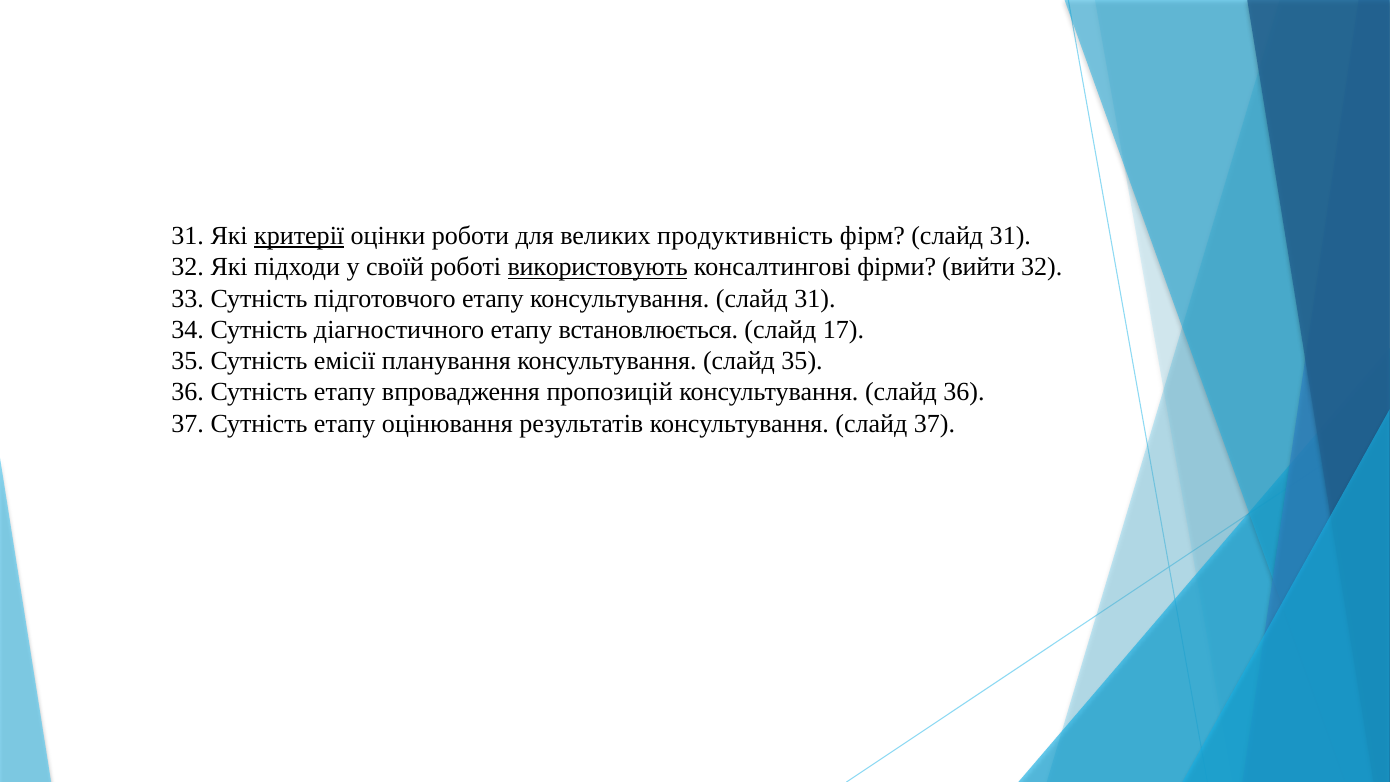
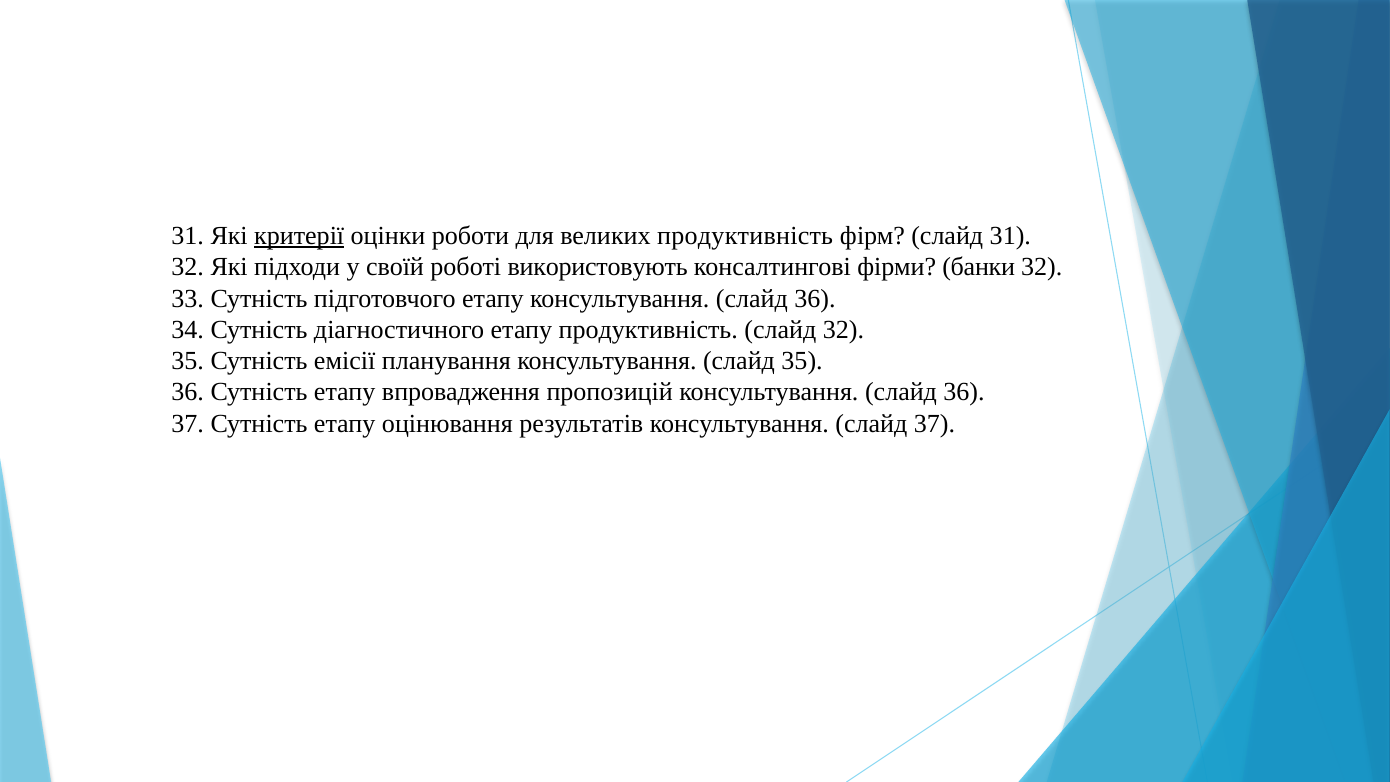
використовують underline: present -> none (598, 267)
вийти: вийти -> банки (979, 267)
етапу консультування слайд 31: 31 -> 36 (815, 298)
етапу встановлюється: встановлюється -> продуктивність (648, 330)
слайд 17: 17 -> 32 (843, 330)
